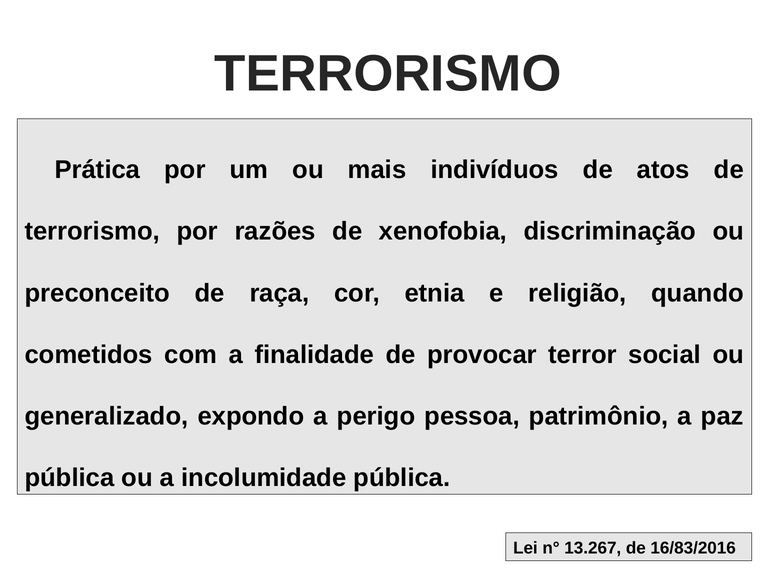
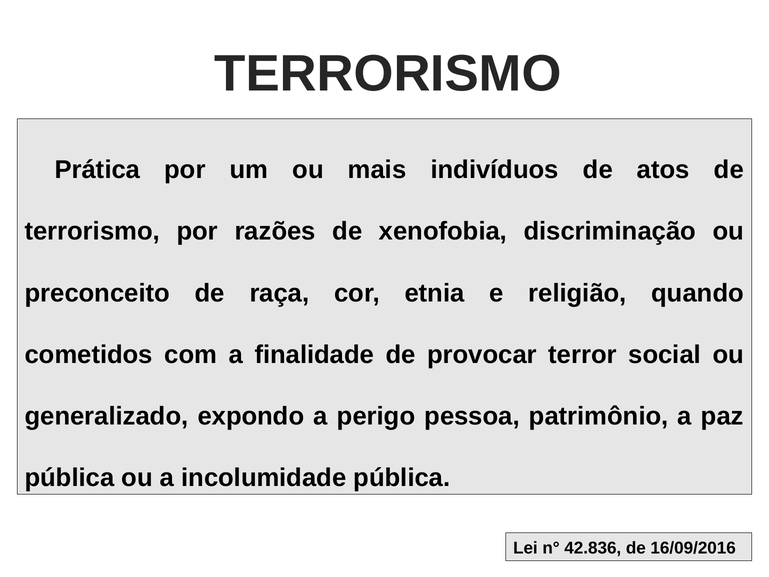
13.267: 13.267 -> 42.836 (593, 548)
16/83/2016: 16/83/2016 -> 16/09/2016 (693, 548)
